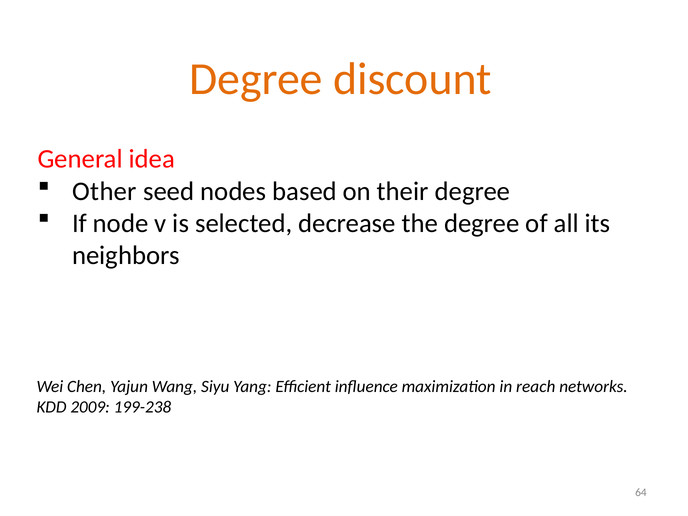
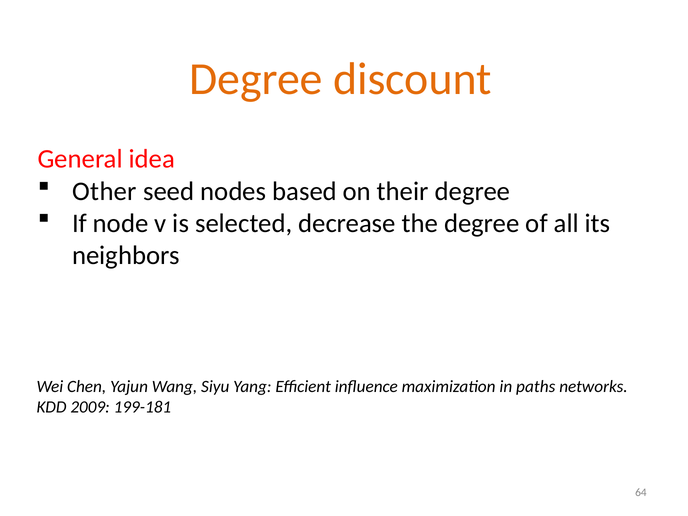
reach: reach -> paths (536, 387)
199-238: 199-238 -> 199-181 (142, 407)
